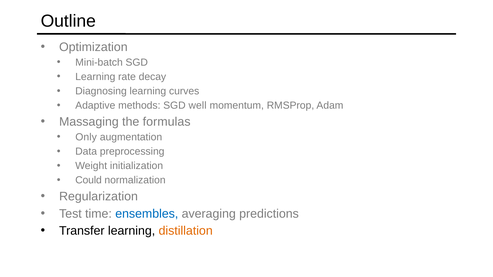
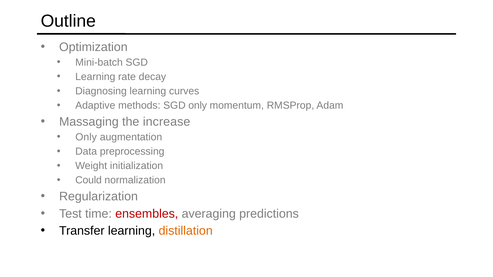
SGD well: well -> only (198, 106)
formulas: formulas -> increase (167, 122)
ensembles colour: blue -> red (147, 214)
